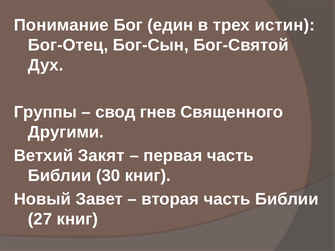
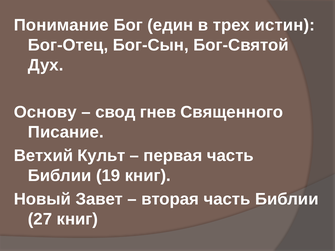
Группы: Группы -> Основу (45, 112)
Другими: Другими -> Писание (66, 132)
Закят: Закят -> Культ (101, 156)
30: 30 -> 19 (108, 176)
